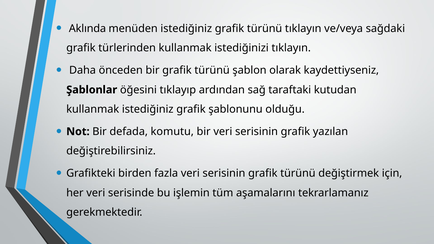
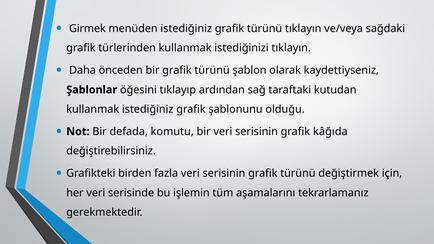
Aklında: Aklında -> Girmek (87, 29)
yazılan: yazılan -> kâğıda (330, 132)
